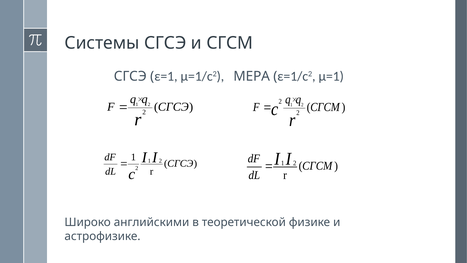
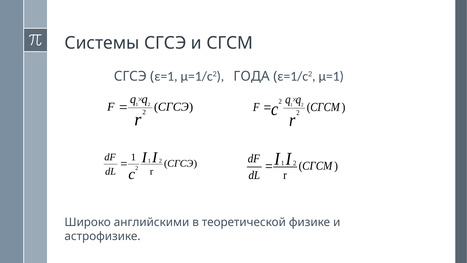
МЕРА: МЕРА -> ГОДА (252, 76)
